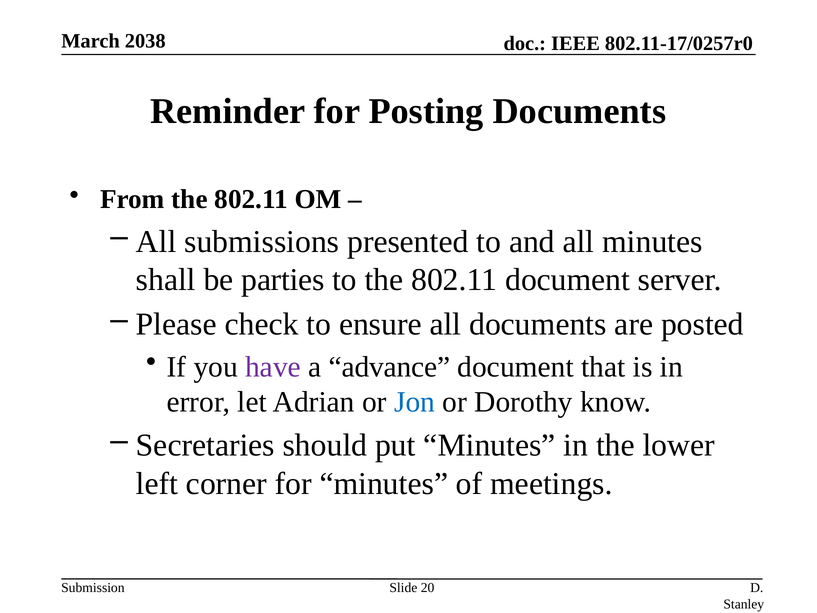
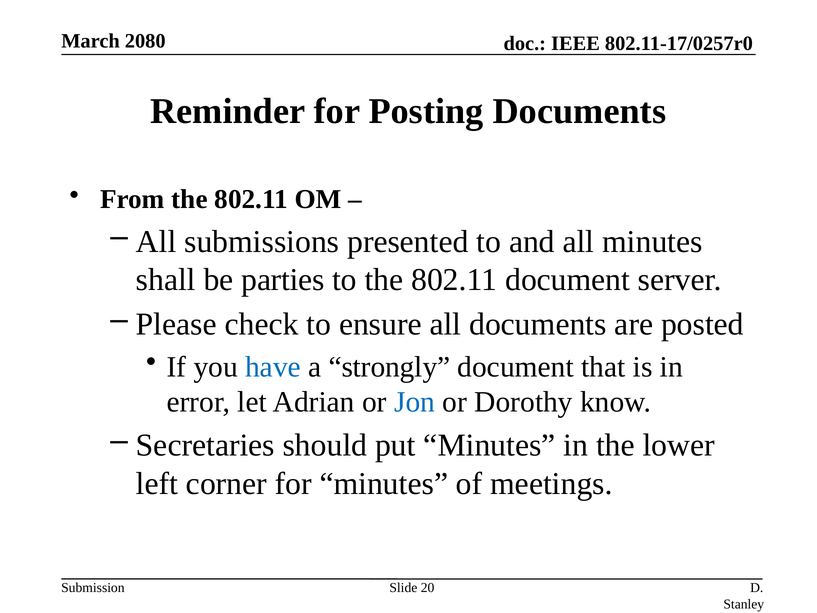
2038: 2038 -> 2080 (145, 41)
have colour: purple -> blue (273, 367)
advance: advance -> strongly (389, 367)
